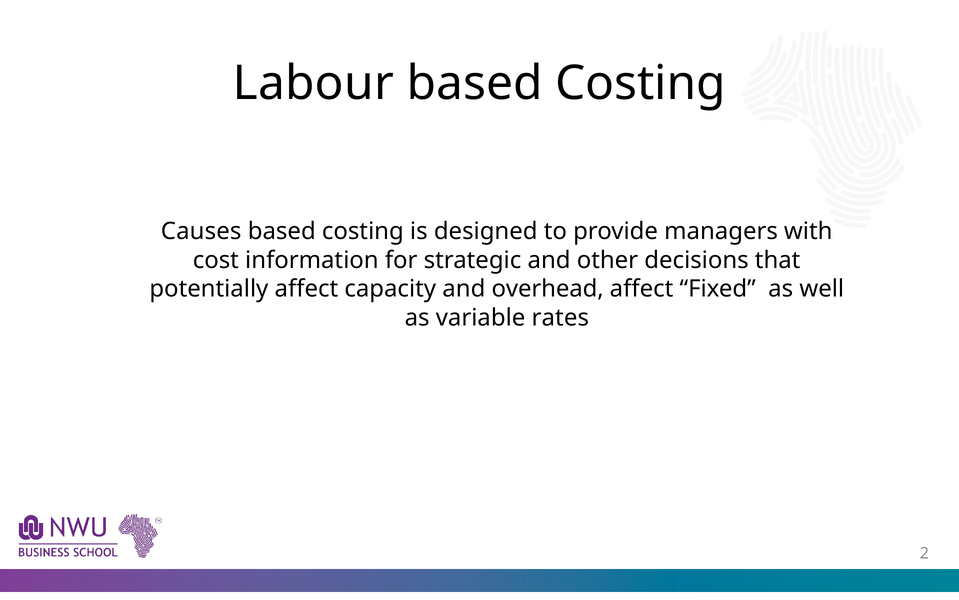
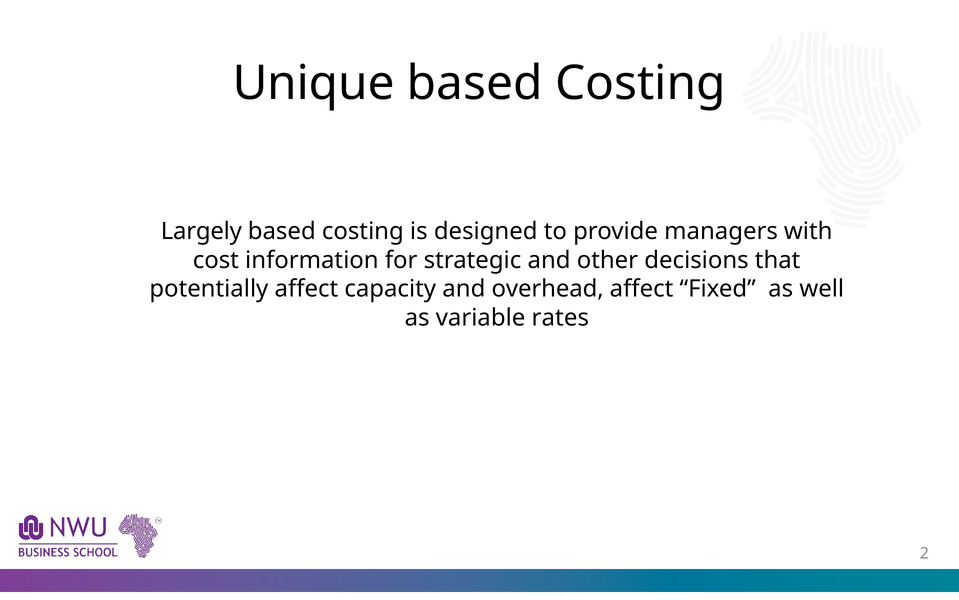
Labour: Labour -> Unique (314, 83)
Causes: Causes -> Largely (201, 231)
